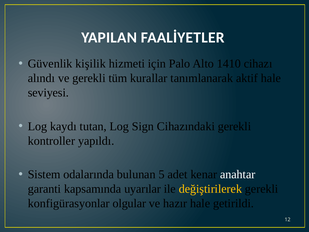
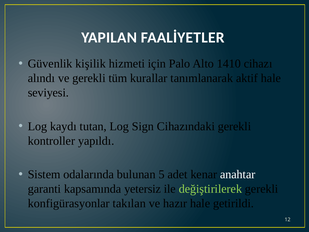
uyarılar: uyarılar -> yetersiz (143, 189)
değiştirilerek colour: yellow -> light green (210, 189)
olgular: olgular -> takılan (129, 203)
